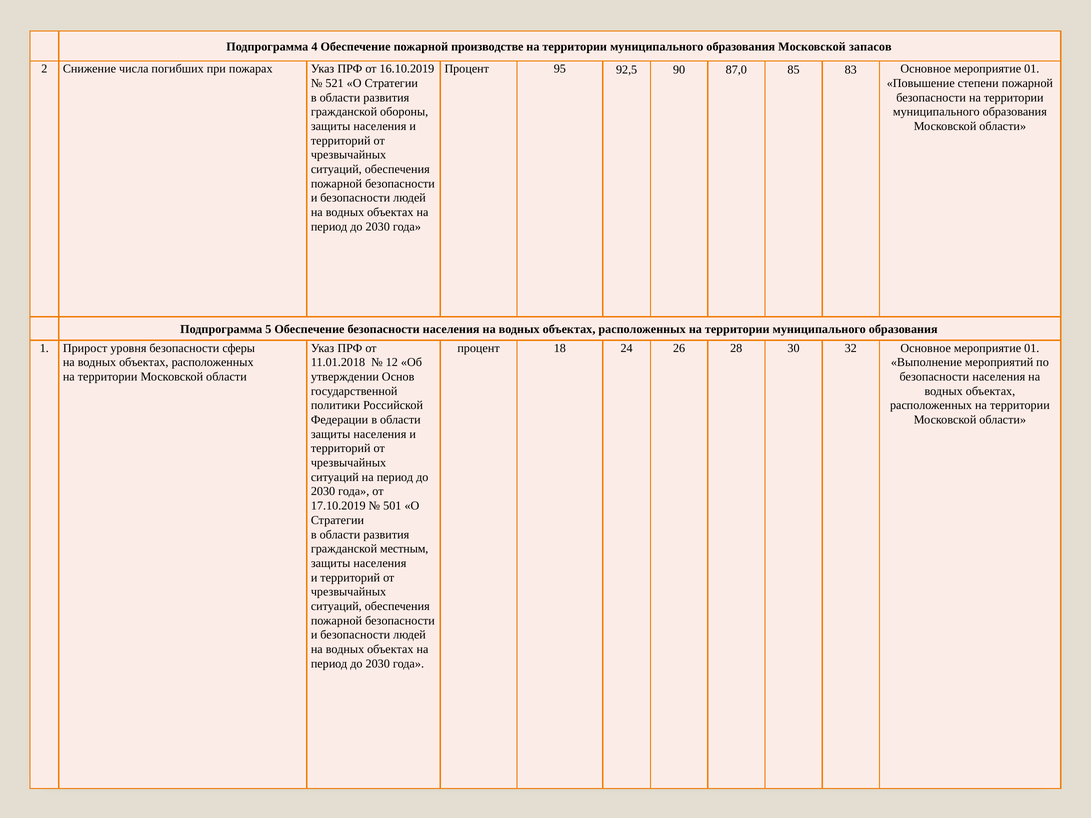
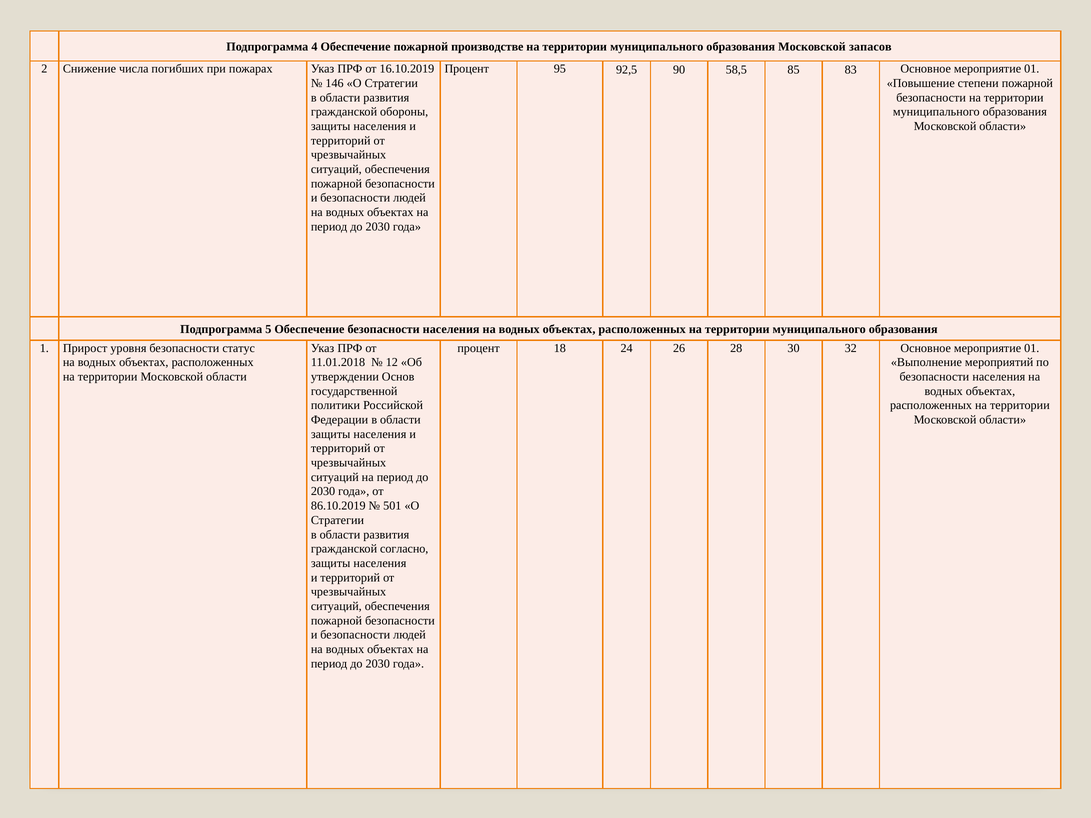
87,0: 87,0 -> 58,5 (736, 70)
521: 521 -> 146 (335, 83)
сферы: сферы -> статус (239, 348)
17.10.2019: 17.10.2019 -> 86.10.2019 (338, 506)
местным: местным -> согласно (404, 549)
